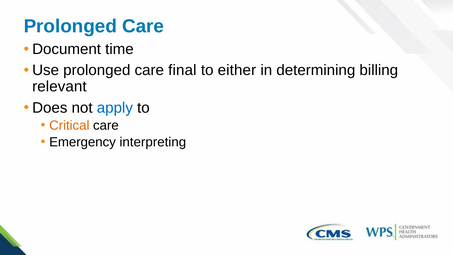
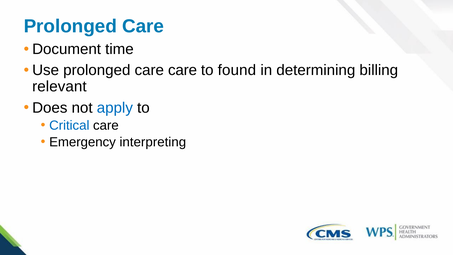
care final: final -> care (183, 70)
either: either -> found (237, 70)
Critical colour: orange -> blue (69, 125)
